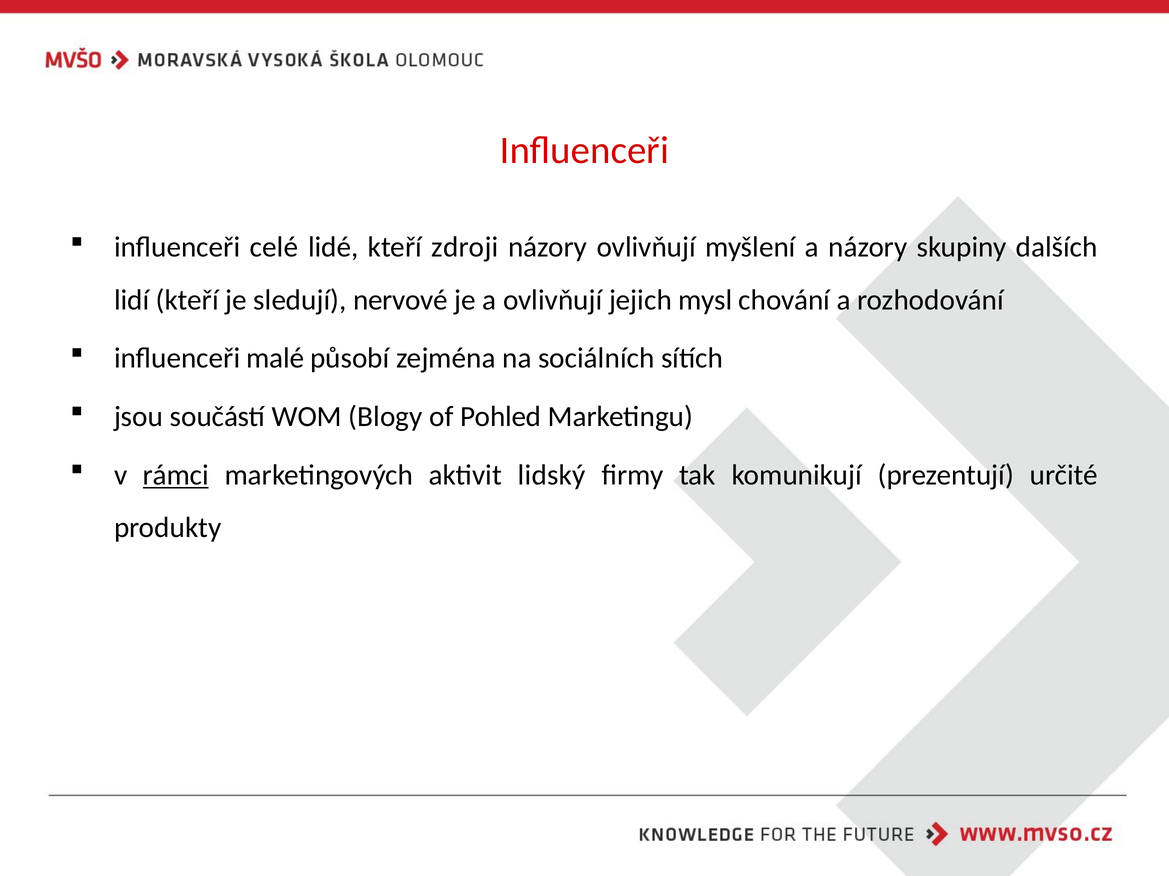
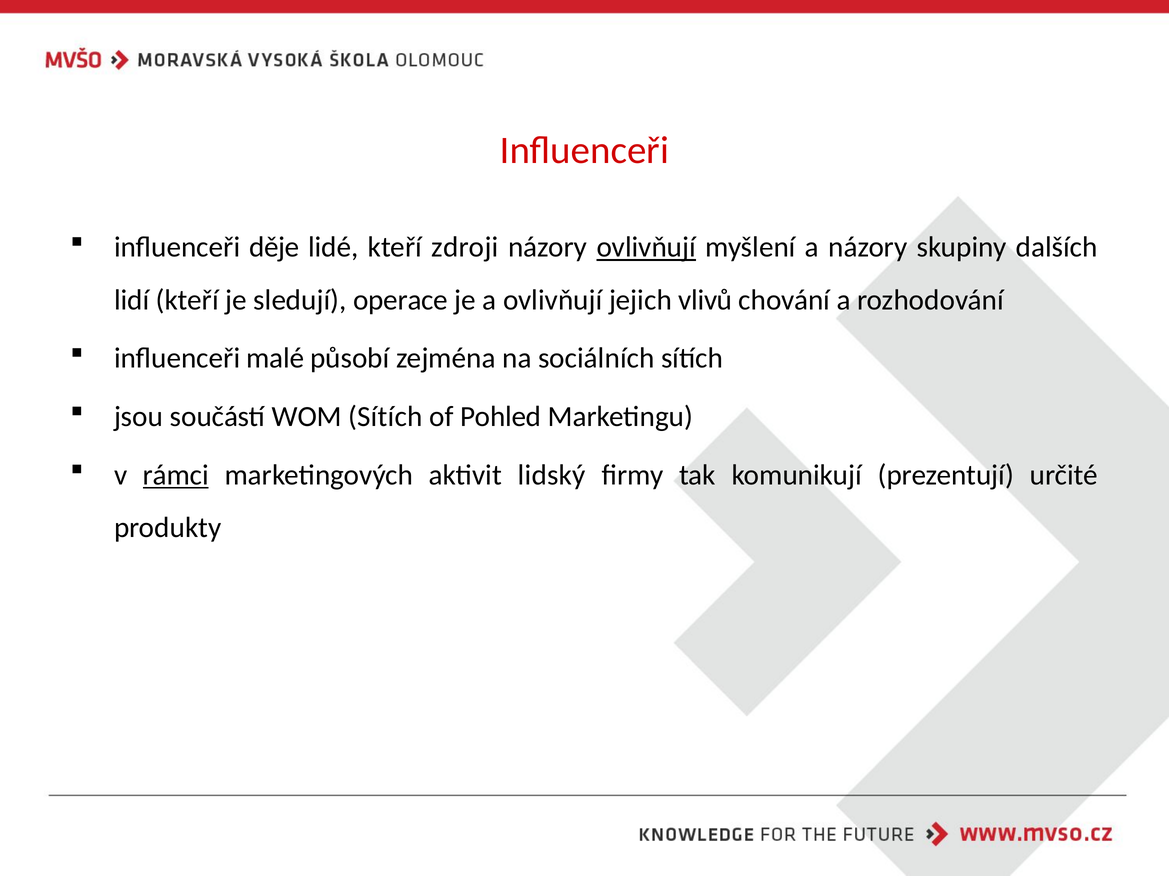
celé: celé -> děje (274, 248)
ovlivňují underline: none -> present (646, 248)
nervové: nervové -> operace (400, 300)
mysl: mysl -> vlivů (705, 300)
WOM Blogy: Blogy -> Sítích (385, 417)
